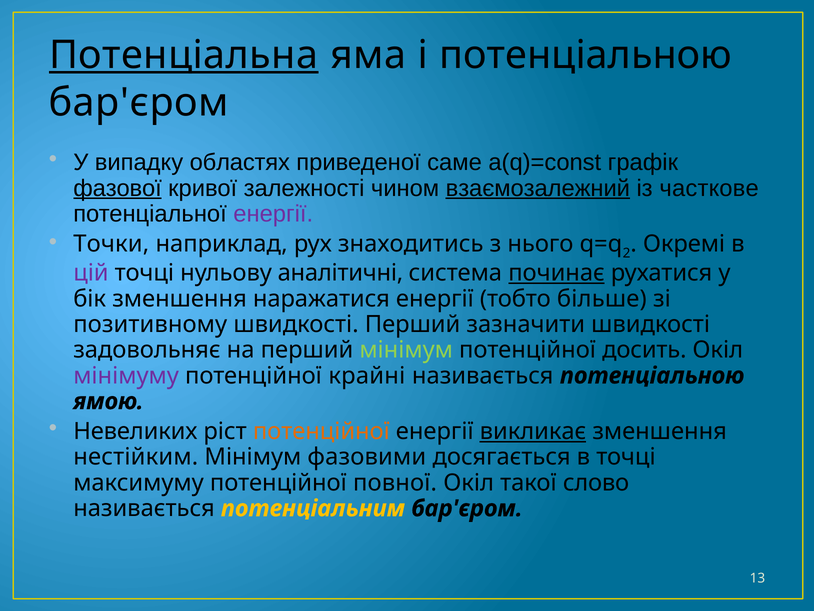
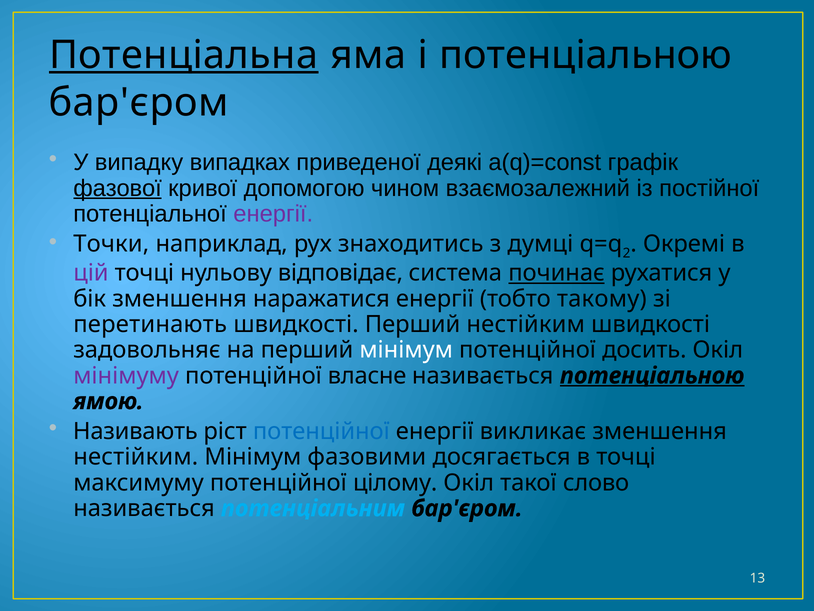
областях: областях -> випадках (240, 162)
саме: саме -> деякі (455, 162)
залежності: залежності -> допомогою (304, 188)
взаємозалежний underline: present -> none (538, 188)
часткове: часткове -> постійної (709, 188)
нього: нього -> думці (540, 244)
аналітичні: аналітичні -> відповідає (340, 273)
більше: більше -> такому (602, 298)
позитивному: позитивному -> перетинають (150, 324)
Перший зазначити: зазначити -> нестійким (526, 324)
мінімум colour: light green -> white (406, 350)
крайні: крайні -> власне (367, 375)
потенціальною underline: none -> present (652, 375)
Невеликих: Невеликих -> Називають (135, 431)
потенційної colour: orange -> blue (321, 431)
викликає underline: present -> none (533, 431)
повної: повної -> цілому (395, 482)
потенціальним colour: yellow -> light blue (313, 508)
